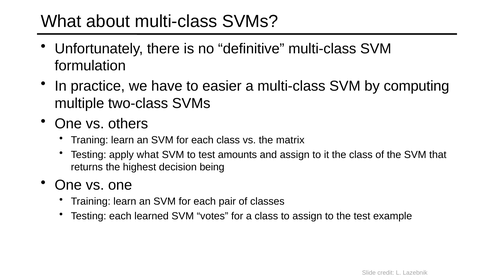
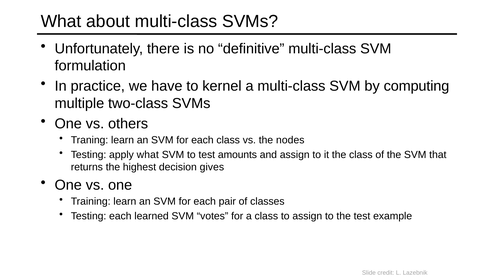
easier: easier -> kernel (222, 86)
matrix: matrix -> nodes (290, 140)
being: being -> gives (212, 167)
